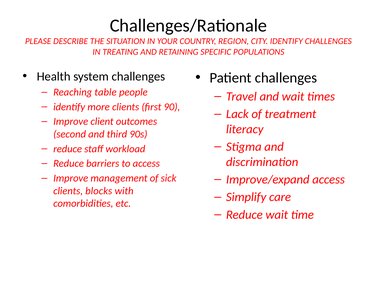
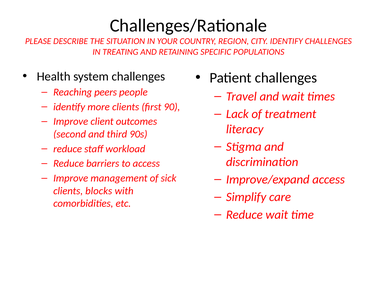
table: table -> peers (106, 92)
